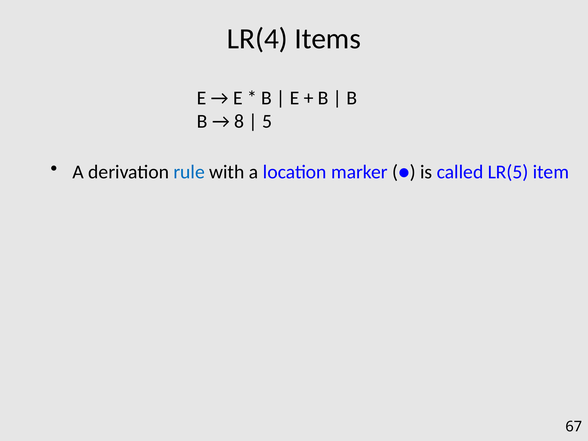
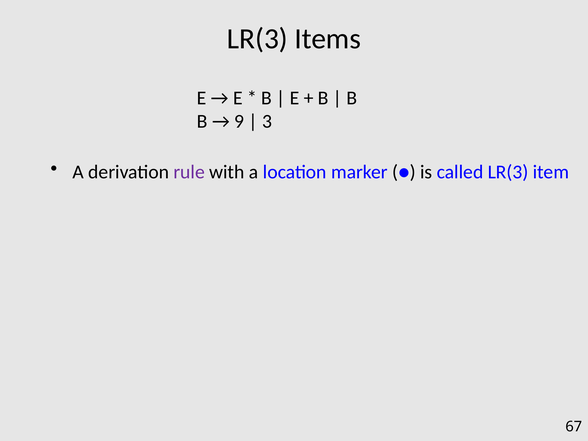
LR(4: LR(4 -> LR(3 (257, 39)
8: 8 -> 9 (239, 121)
5: 5 -> 3 (267, 121)
rule colour: blue -> purple (189, 172)
called LR(5: LR(5 -> LR(3 (508, 172)
